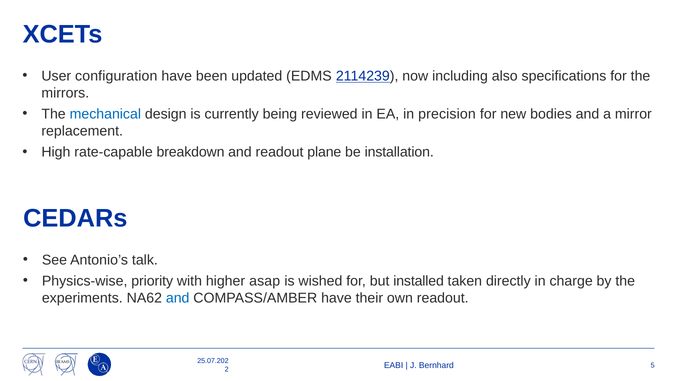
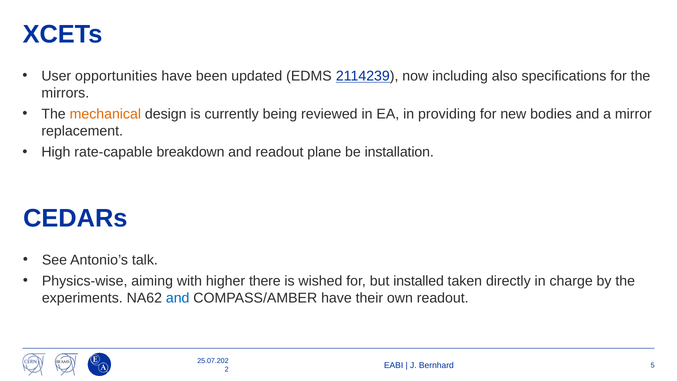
configuration: configuration -> opportunities (116, 76)
mechanical colour: blue -> orange (105, 114)
precision: precision -> providing (447, 114)
priority: priority -> aiming (152, 281)
asap: asap -> there (265, 281)
